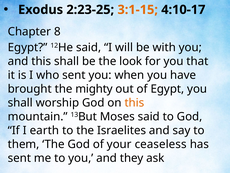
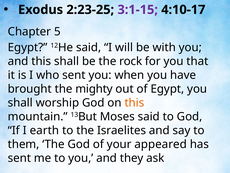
3:1-15 colour: orange -> purple (138, 10)
8: 8 -> 5 (57, 32)
look: look -> rock (131, 61)
ceaseless: ceaseless -> appeared (161, 144)
